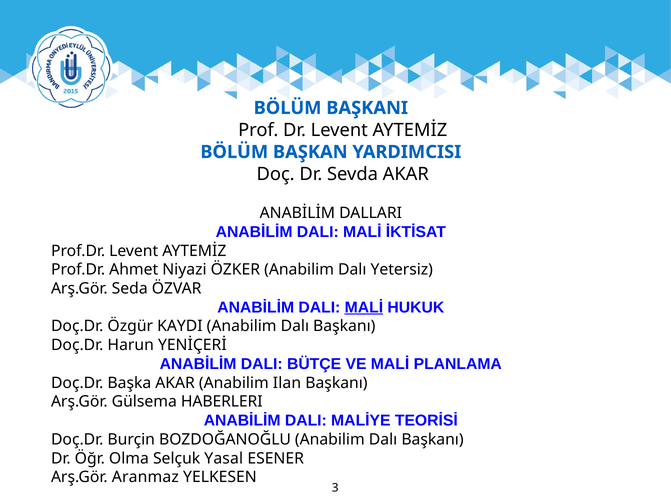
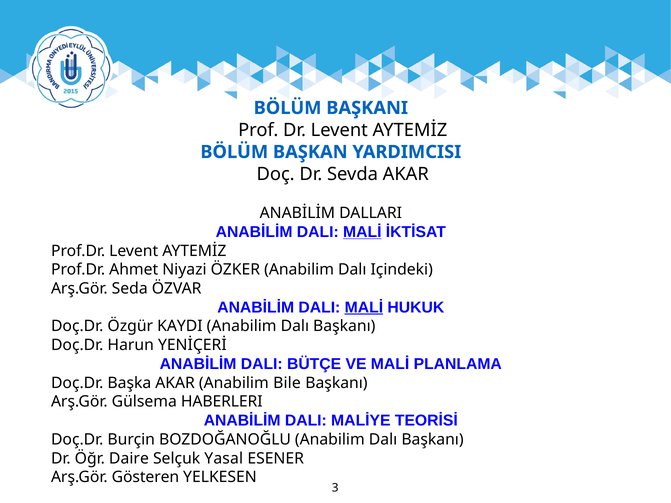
MALİ underline: none -> present (362, 232)
Yetersiz: Yetersiz -> Içindeki (402, 270)
Ilan: Ilan -> Bile (287, 383)
Olma: Olma -> Daire (129, 459)
Aranmaz: Aranmaz -> Gösteren (145, 477)
